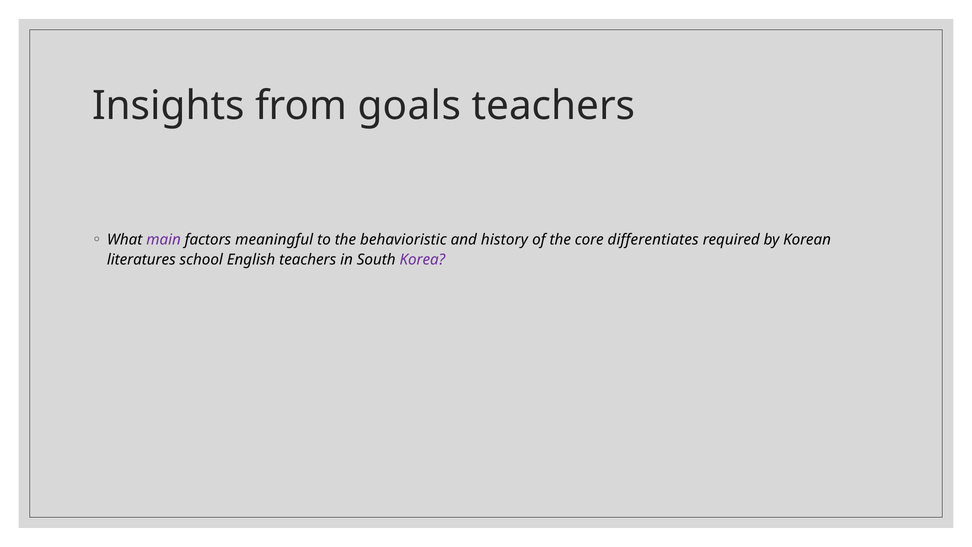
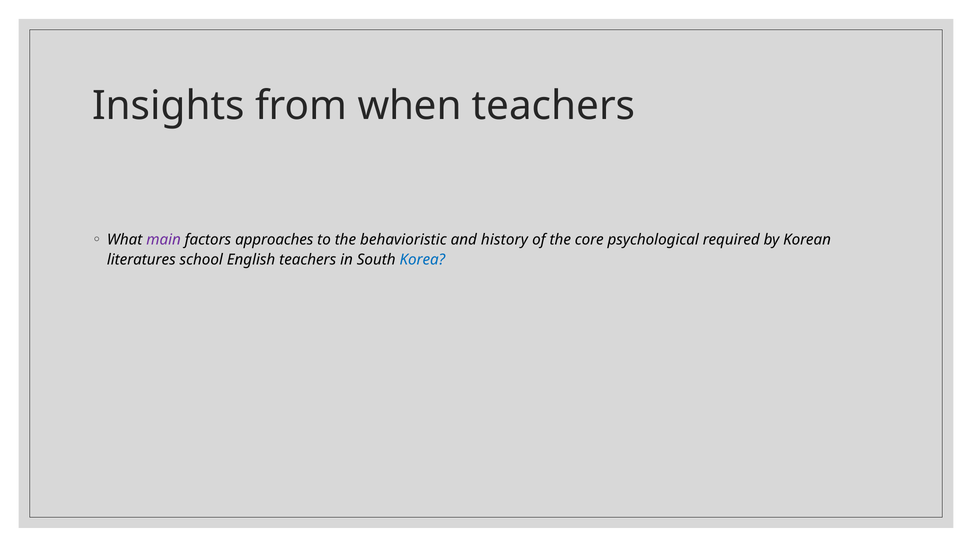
goals: goals -> when (410, 106)
meaningful: meaningful -> approaches (274, 240)
differentiates: differentiates -> psychological (653, 240)
Korea colour: purple -> blue (422, 260)
